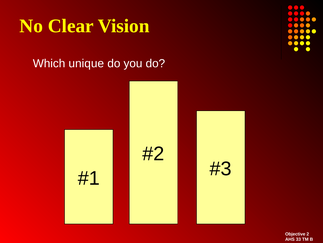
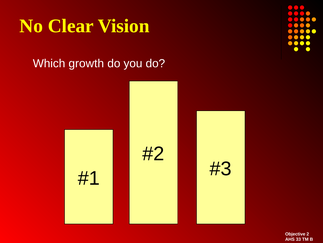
unique: unique -> growth (86, 63)
